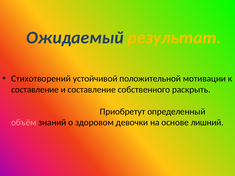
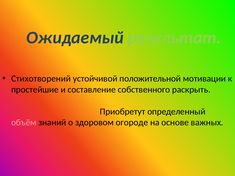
результат colour: yellow -> light green (174, 38)
составление: составление -> простейшие (35, 90)
девочки: девочки -> огороде (132, 123)
лишний: лишний -> важных (207, 123)
